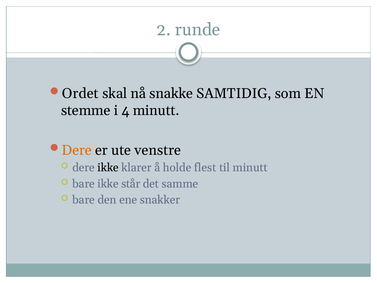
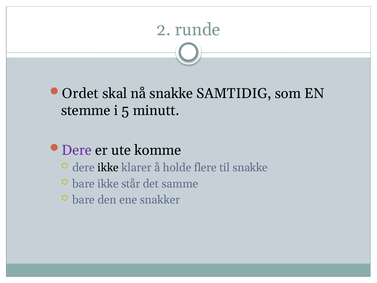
4: 4 -> 5 (125, 110)
Dere colour: orange -> purple (77, 150)
venstre: venstre -> komme (158, 150)
flest: flest -> flere (205, 167)
til minutt: minutt -> snakke (250, 167)
